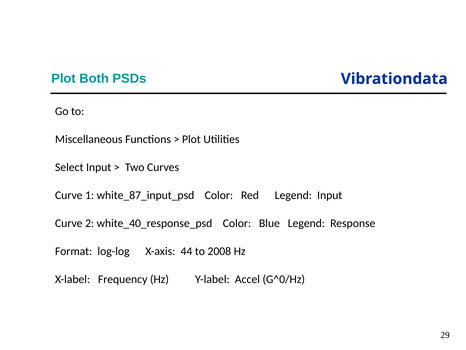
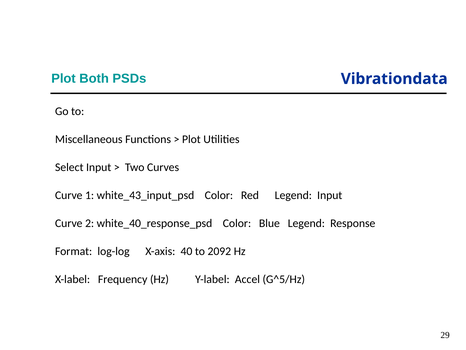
white_87_input_psd: white_87_input_psd -> white_43_input_psd (145, 195)
44: 44 -> 40 (186, 251)
2008: 2008 -> 2092 (219, 251)
G^0/Hz: G^0/Hz -> G^5/Hz (284, 279)
